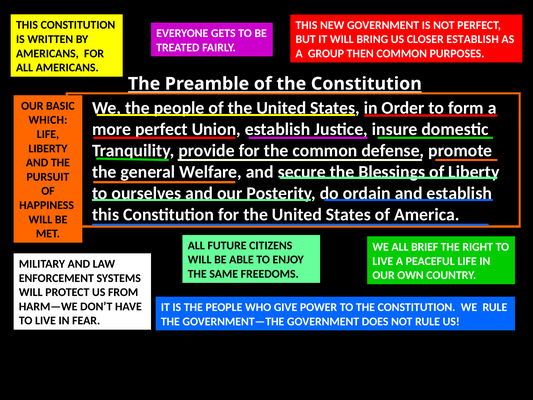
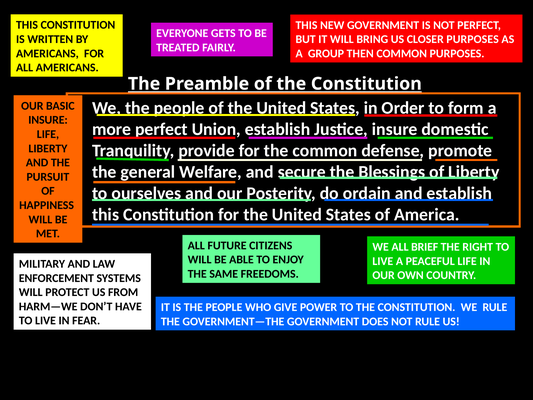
CLOSER ESTABLISH: ESTABLISH -> PURPOSES (473, 39)
WHICH: WHICH -> INSURE (48, 120)
